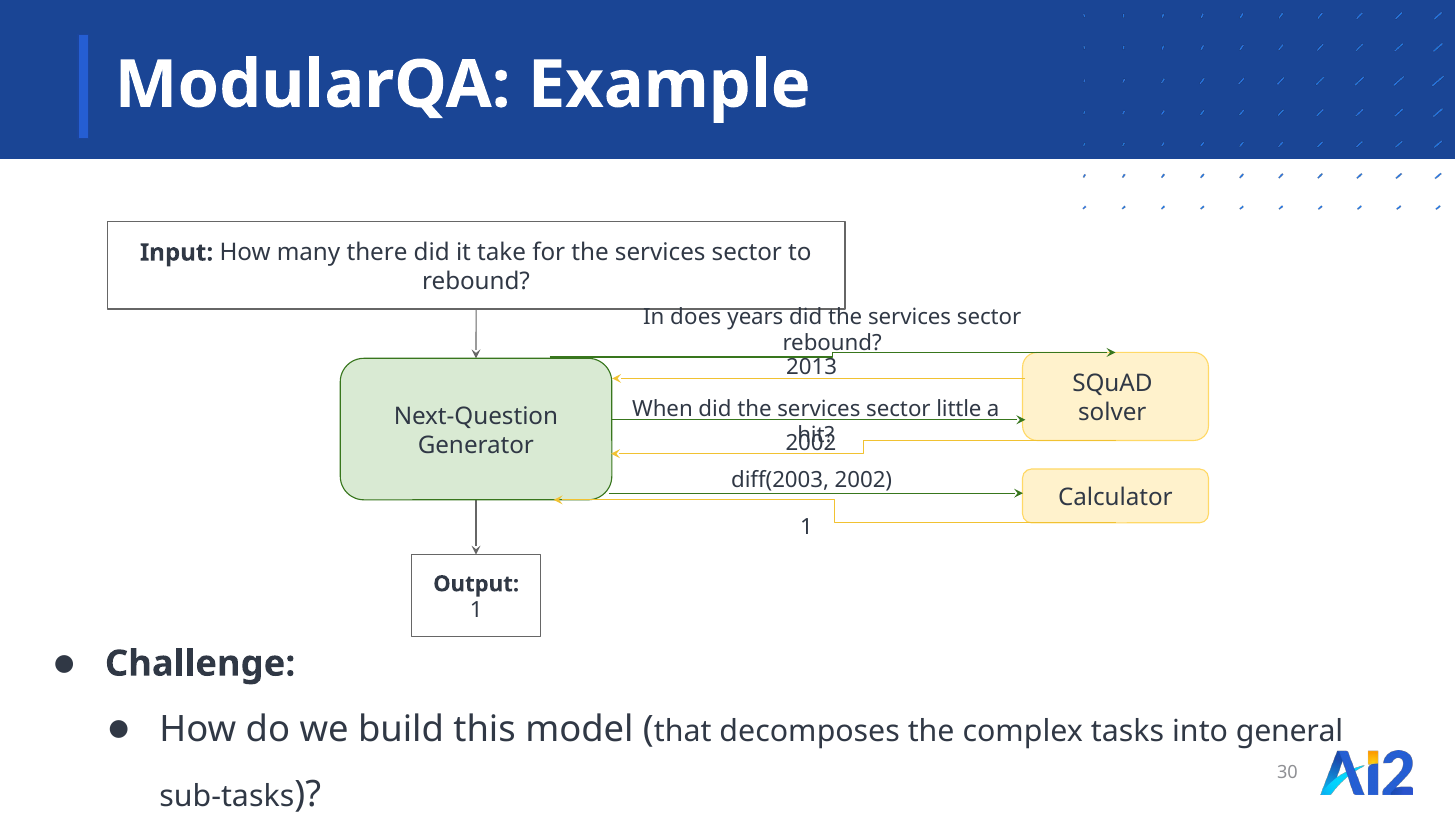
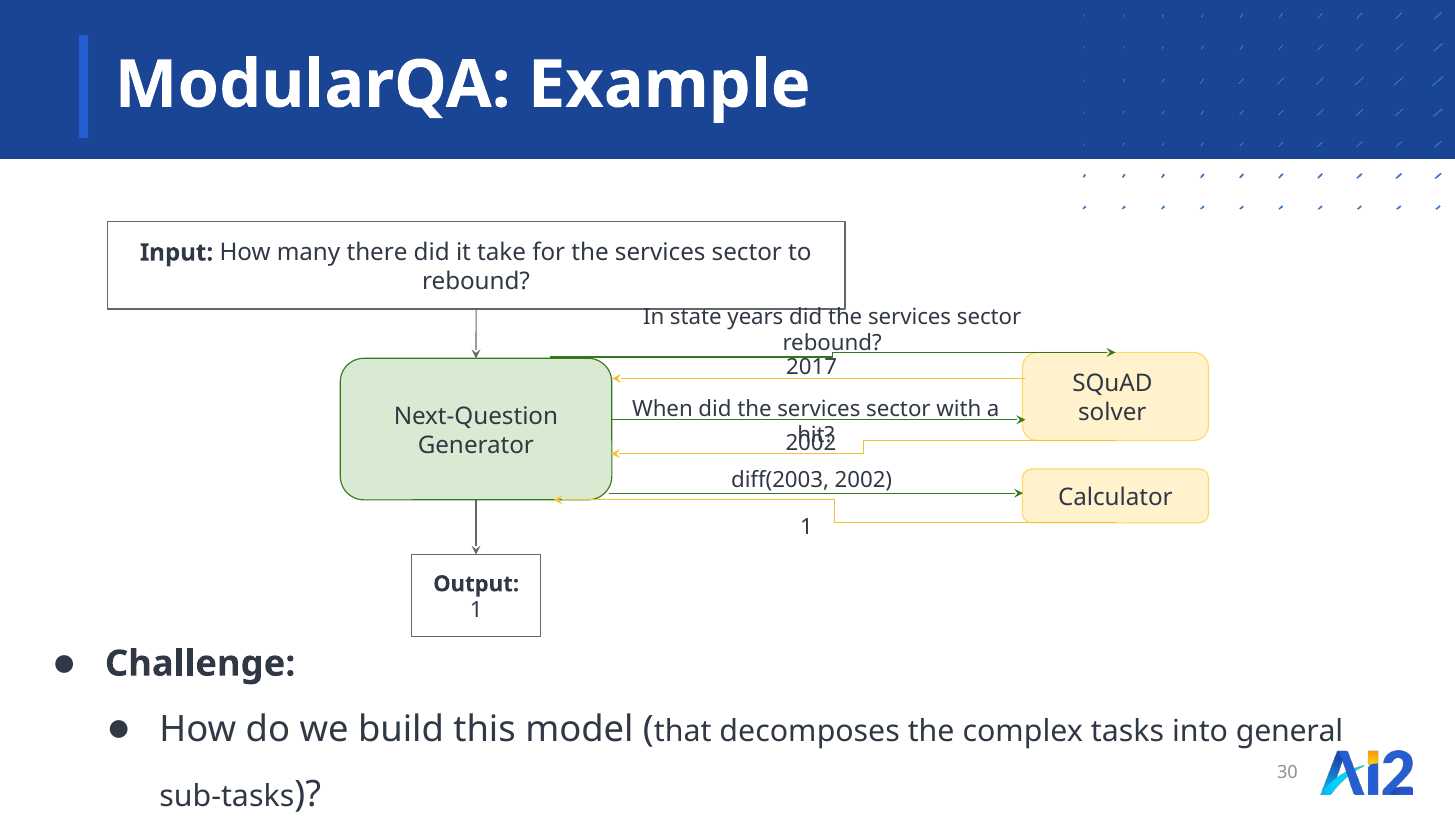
does: does -> state (696, 317)
2013: 2013 -> 2017 (812, 367)
little: little -> with (959, 409)
